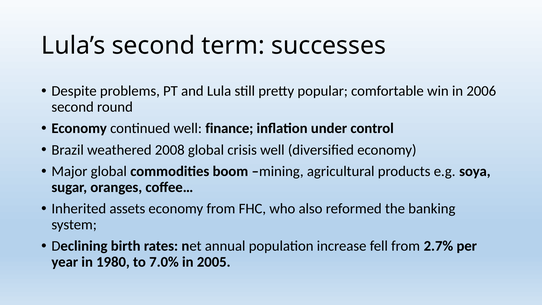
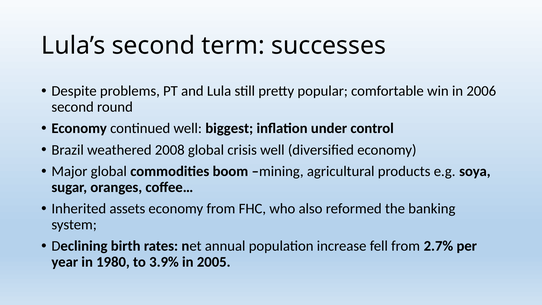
finance: finance -> biggest (229, 128)
7.0%: 7.0% -> 3.9% (164, 262)
